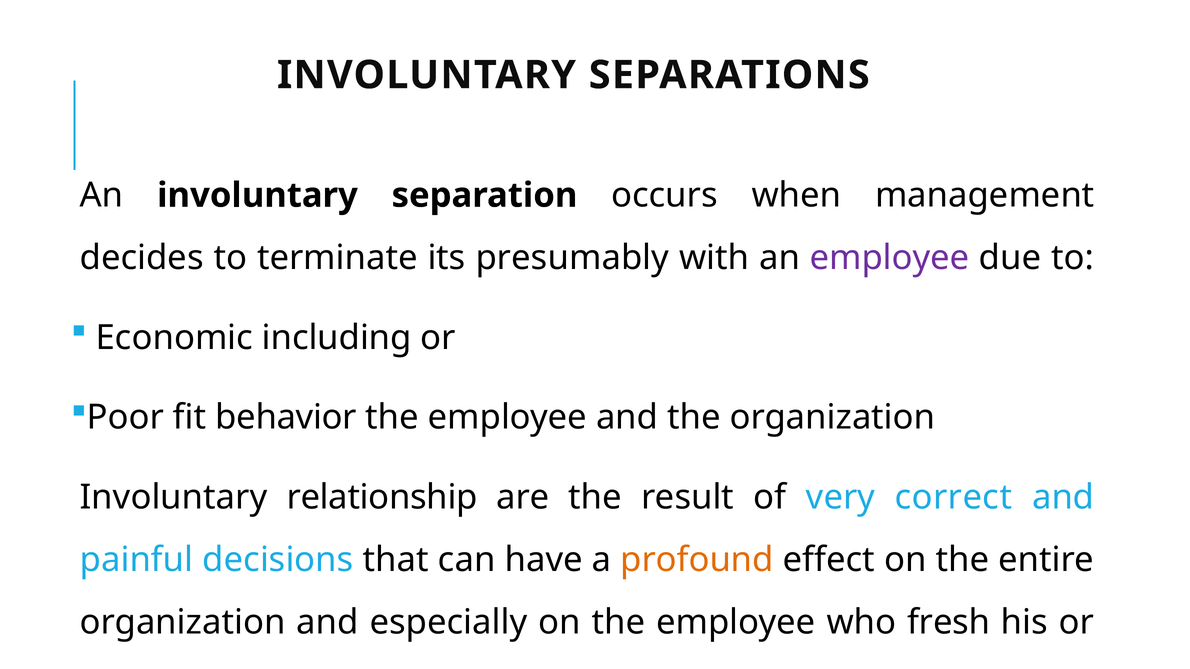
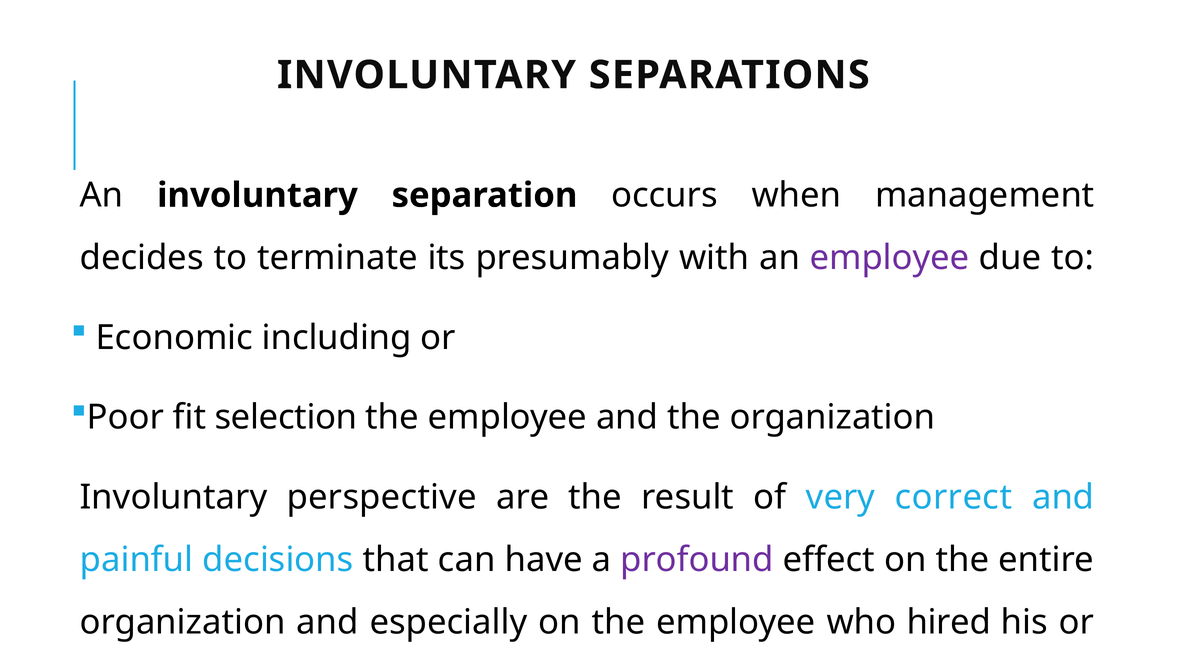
behavior: behavior -> selection (286, 418)
relationship: relationship -> perspective (382, 498)
profound colour: orange -> purple (697, 560)
fresh: fresh -> hired (949, 623)
